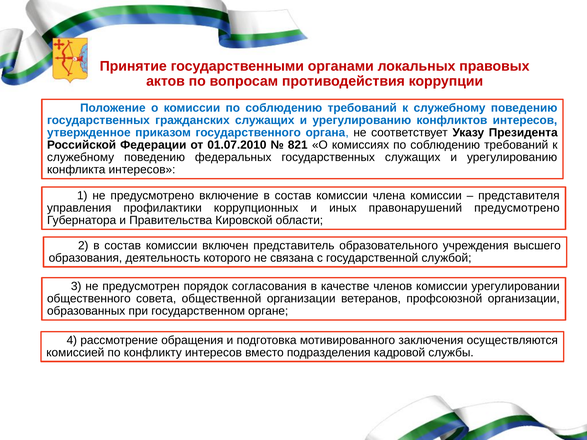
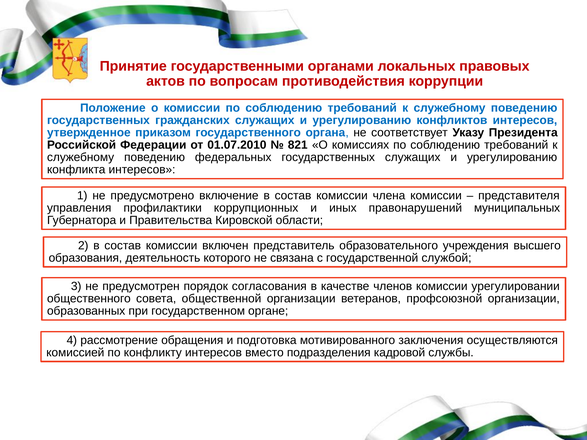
правонарушений предусмотрено: предусмотрено -> муниципальных (517, 208)
